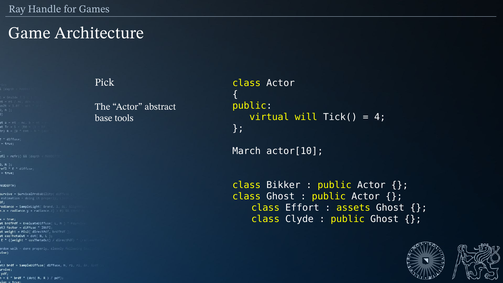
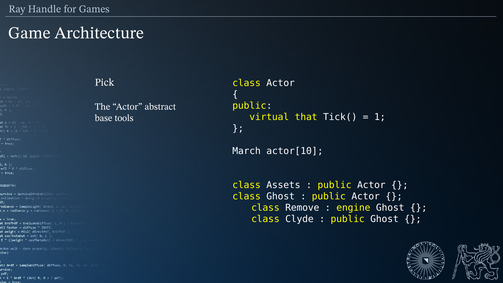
will: will -> that (306, 117)
4: 4 -> 1 (380, 117)
Bikker: Bikker -> Assets (283, 185)
Effort: Effort -> Remove (302, 208)
assets: assets -> engine (353, 208)
